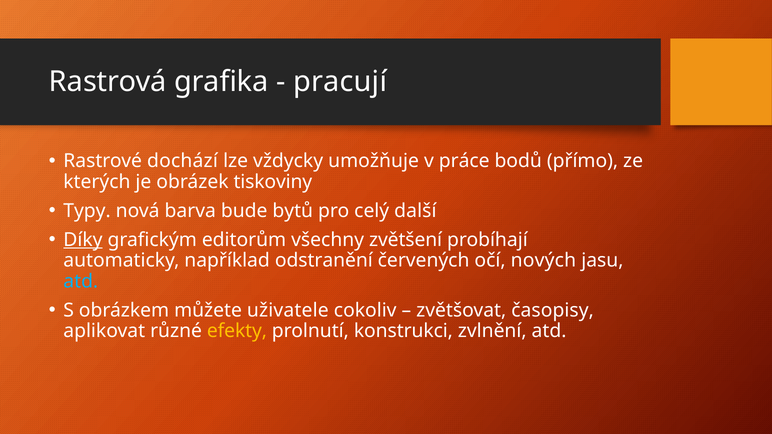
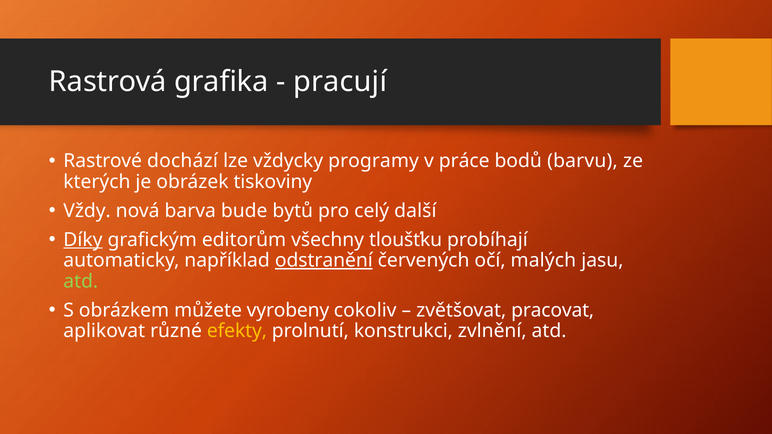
umožňuje: umožňuje -> programy (374, 161)
přímo: přímo -> barvu (582, 161)
Typy: Typy -> Vždy (87, 211)
zvětšení: zvětšení -> tloušťku (406, 240)
odstranění underline: none -> present (324, 261)
nových: nových -> malých (543, 261)
atd colour: light blue -> light green (81, 281)
uživatele: uživatele -> vyrobeny (288, 310)
časopisy: časopisy -> pracovat (553, 310)
